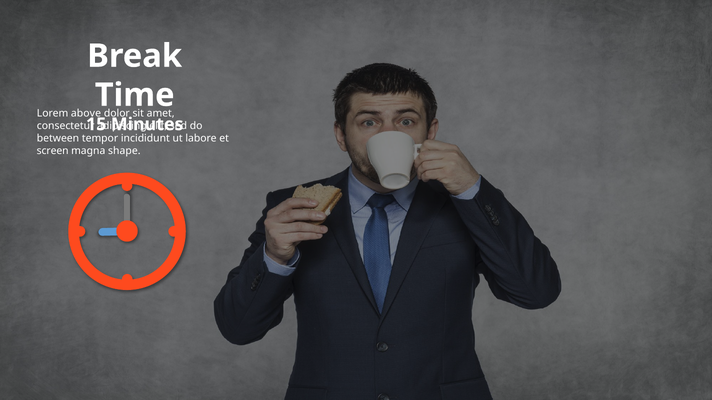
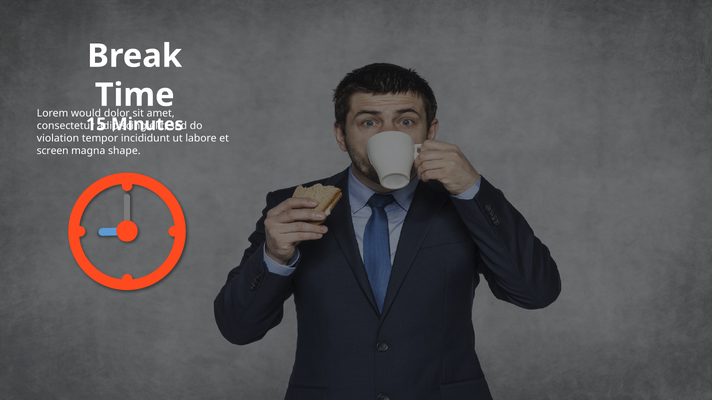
above: above -> would (86, 113)
between: between -> violation (58, 138)
